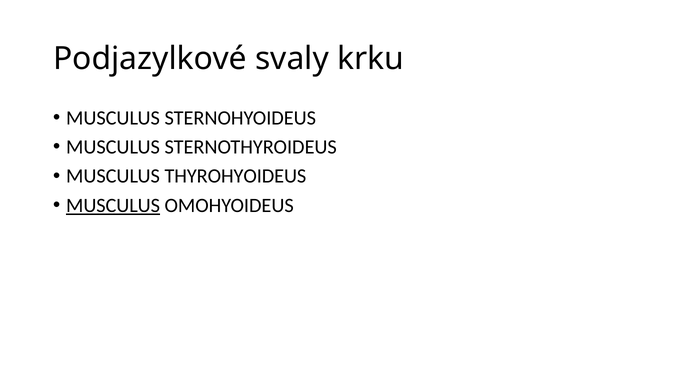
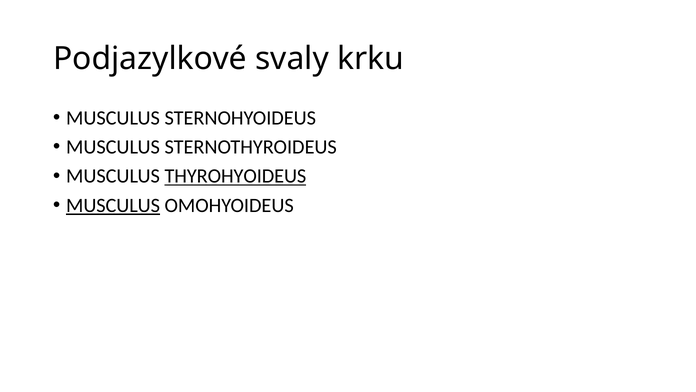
THYROHYOIDEUS underline: none -> present (235, 176)
